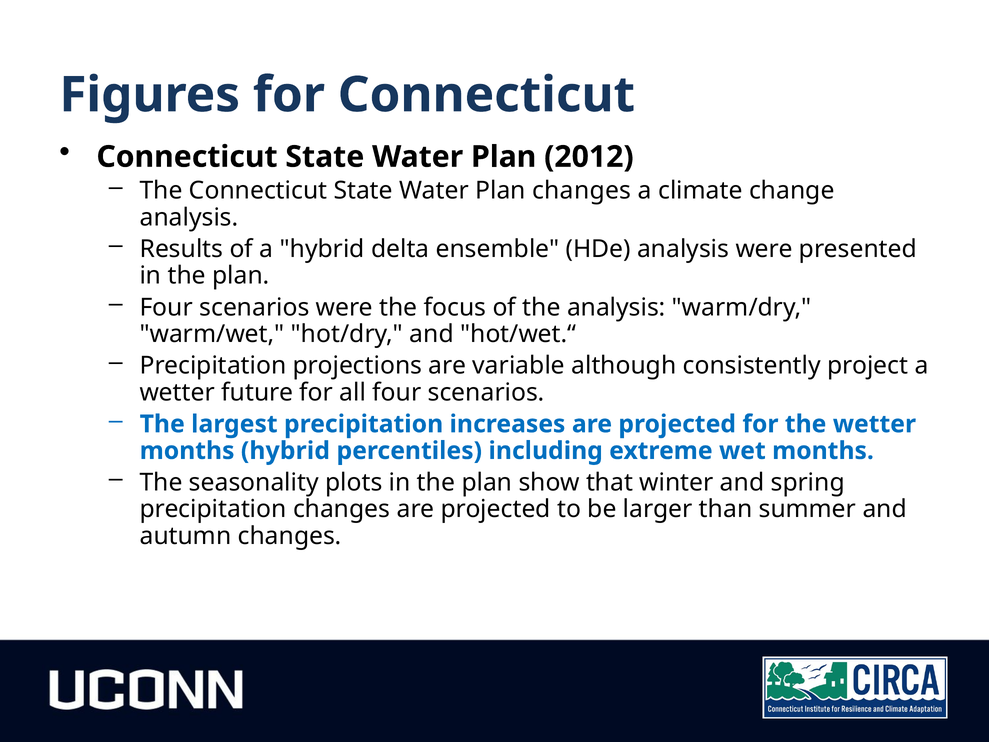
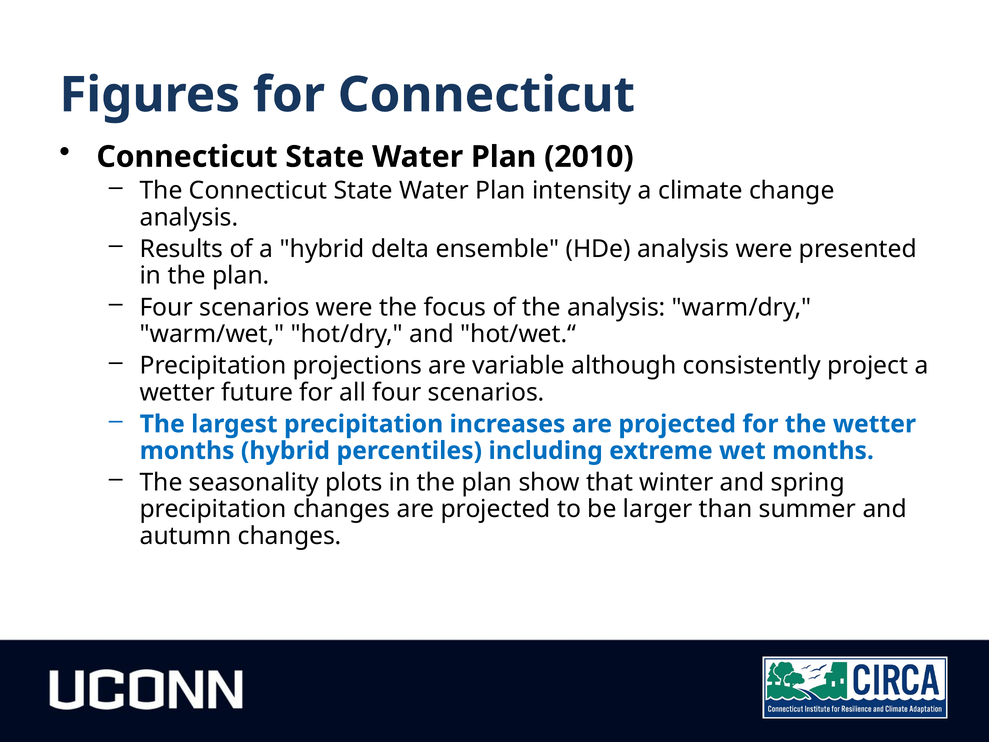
2012: 2012 -> 2010 (589, 157)
Plan changes: changes -> intensity (582, 191)
